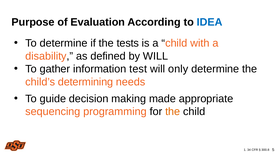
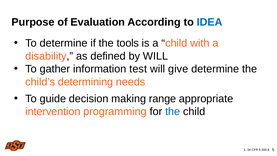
tests: tests -> tools (128, 43)
only: only -> give (178, 69)
made: made -> range (163, 99)
sequencing: sequencing -> intervention (53, 111)
the colour: orange -> blue (173, 111)
